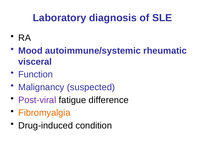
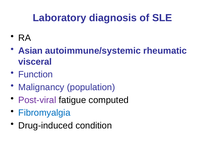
Mood: Mood -> Asian (30, 51)
suspected: suspected -> population (91, 87)
difference: difference -> computed (109, 100)
Fibromyalgia colour: orange -> blue (44, 113)
